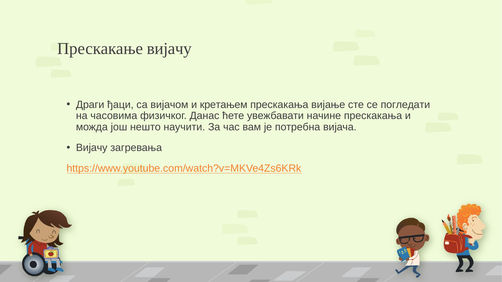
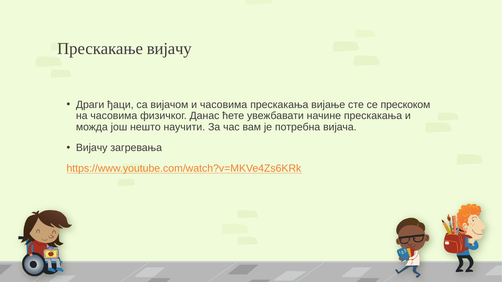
и кретањем: кретањем -> часовима (224, 105)
погледати: погледати -> прескоком (405, 105)
